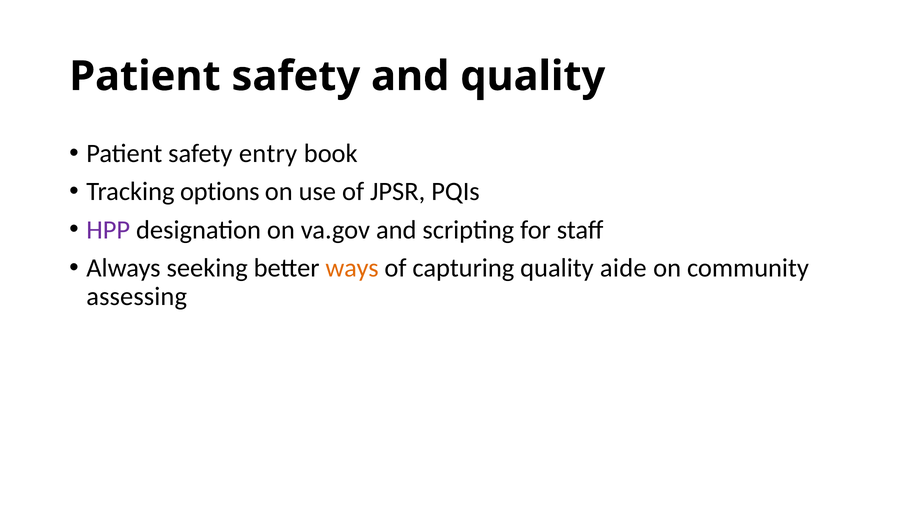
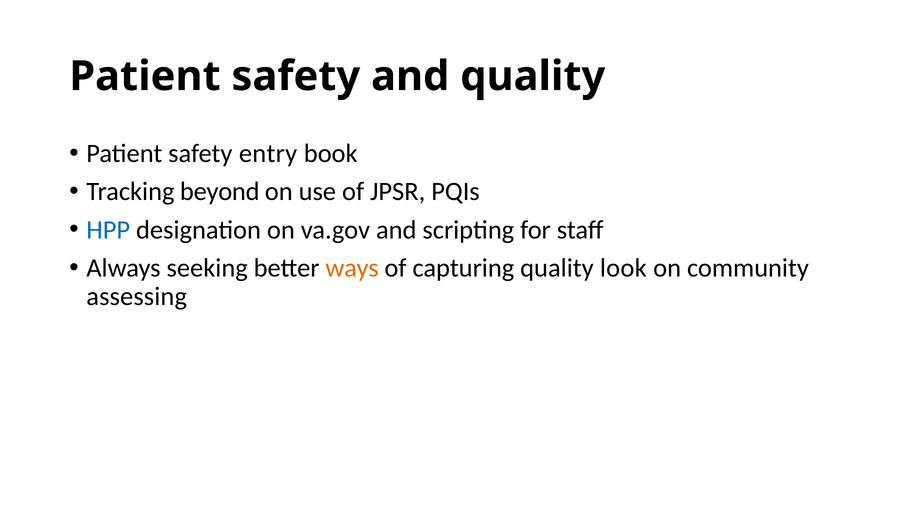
options: options -> beyond (220, 192)
HPP colour: purple -> blue (108, 230)
aide: aide -> look (623, 268)
